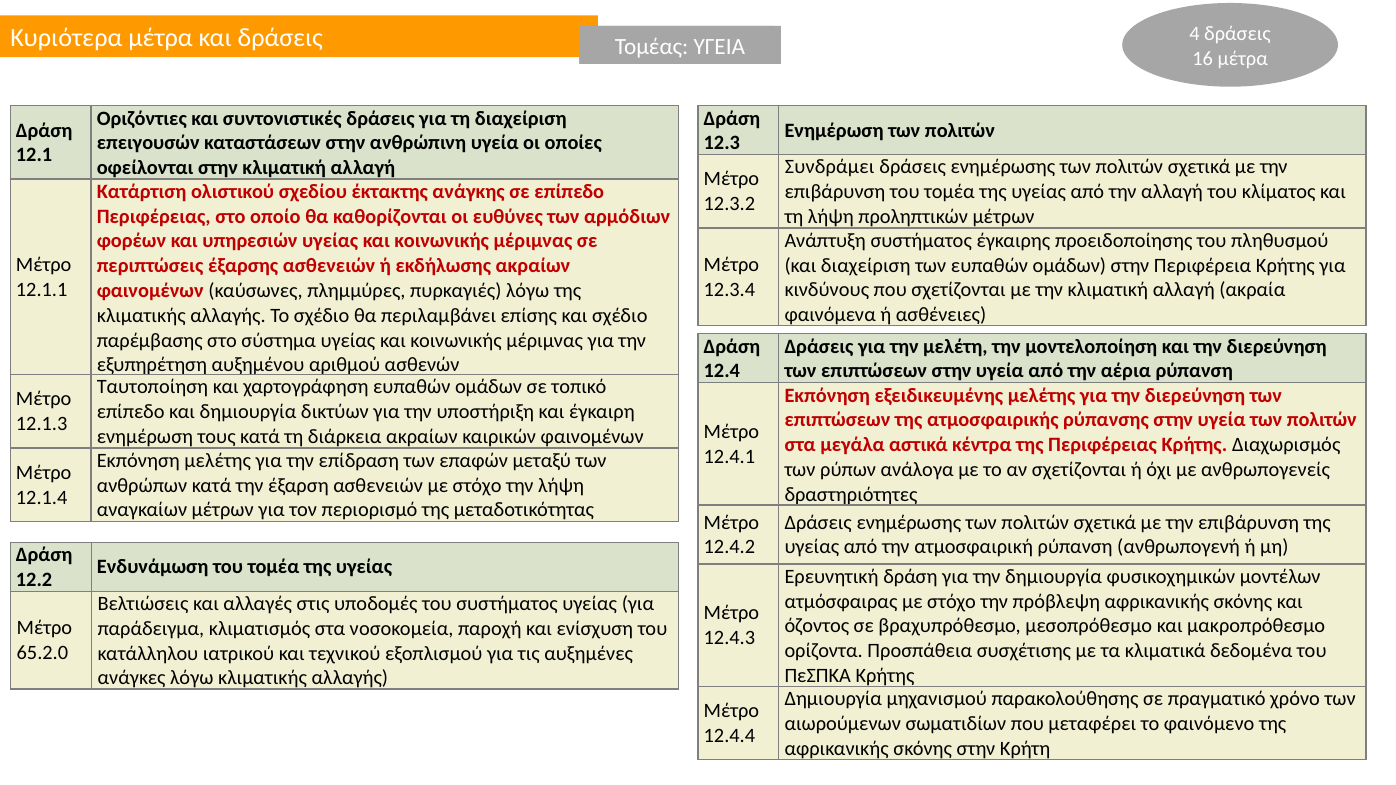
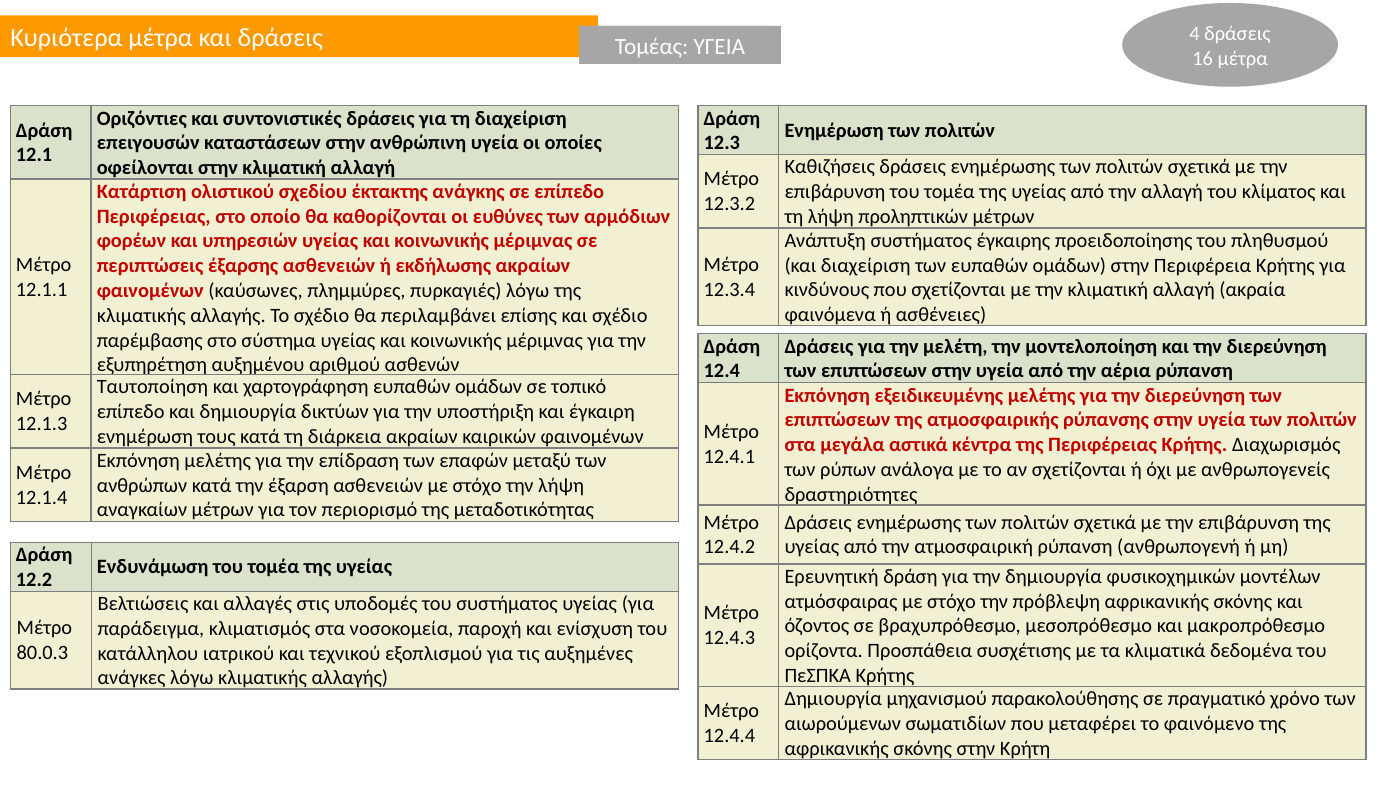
Συνδράμει: Συνδράμει -> Καθιζήσεις (830, 167)
65.2.0: 65.2.0 -> 80.0.3 (42, 653)
